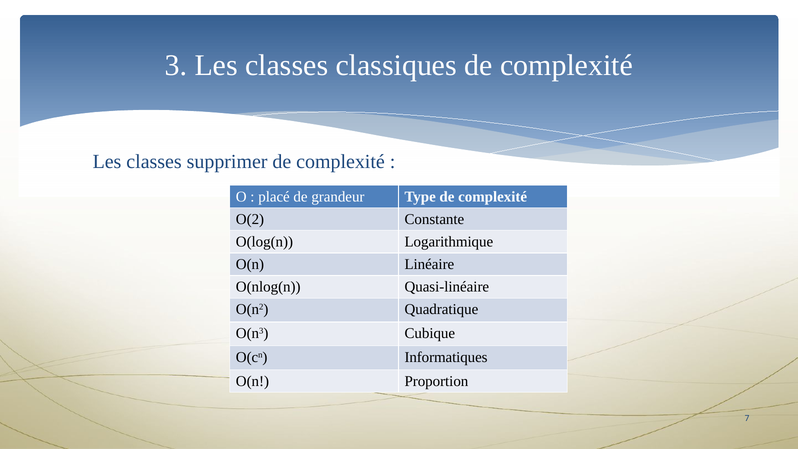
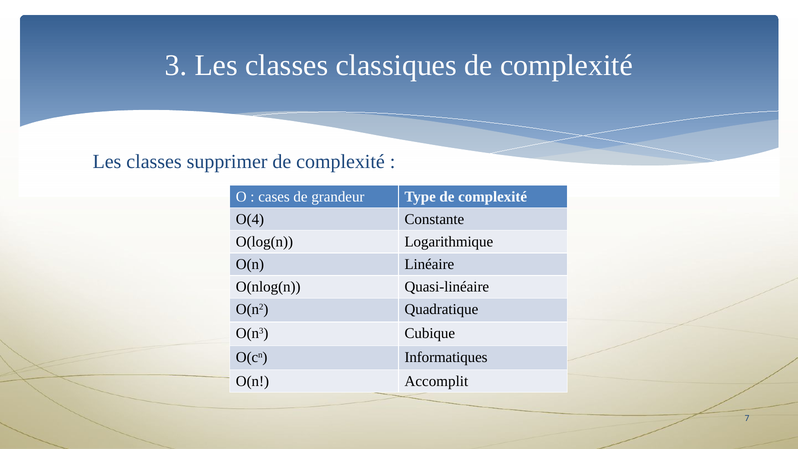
placé: placé -> cases (274, 197)
O(2: O(2 -> O(4 (250, 219)
Proportion: Proportion -> Accomplit (436, 381)
